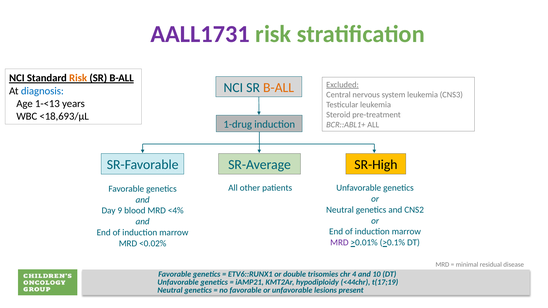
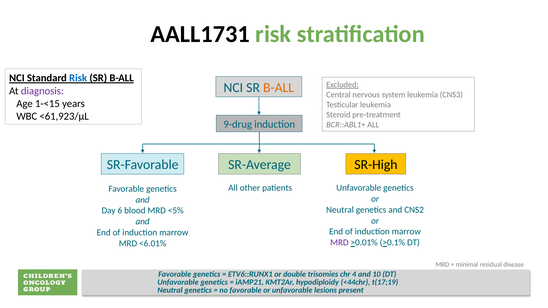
AALL1731 colour: purple -> black (200, 34)
Risk colour: orange -> blue (78, 78)
diagnosis colour: blue -> purple (42, 91)
1-<13: 1-<13 -> 1-<15 (47, 104)
<18,693/µL: <18,693/µL -> <61,923/µL (64, 117)
1-drug: 1-drug -> 9-drug (238, 124)
9: 9 -> 6 (120, 211)
<4%: <4% -> <5% (176, 211)
<0.02%: <0.02% -> <6.01% (153, 244)
